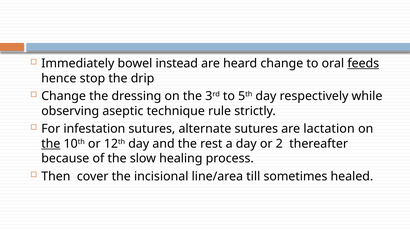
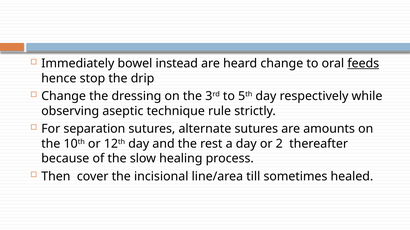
infestation: infestation -> separation (94, 129)
lactation: lactation -> amounts (329, 129)
the underline: present -> none (51, 144)
